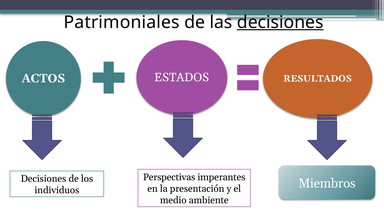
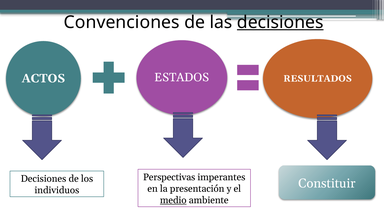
Patrimoniales: Patrimoniales -> Convenciones (122, 22)
Miembros: Miembros -> Constituir (327, 183)
medio underline: none -> present (173, 200)
